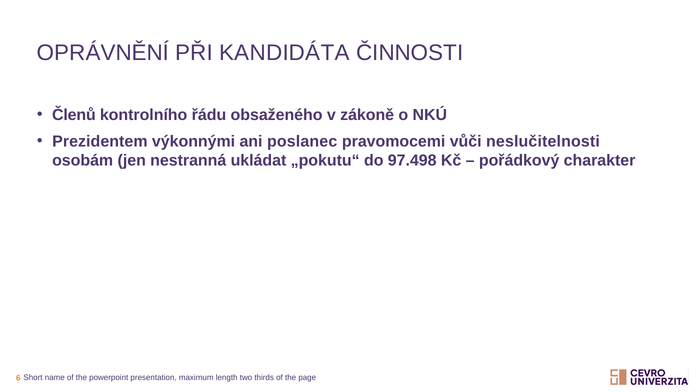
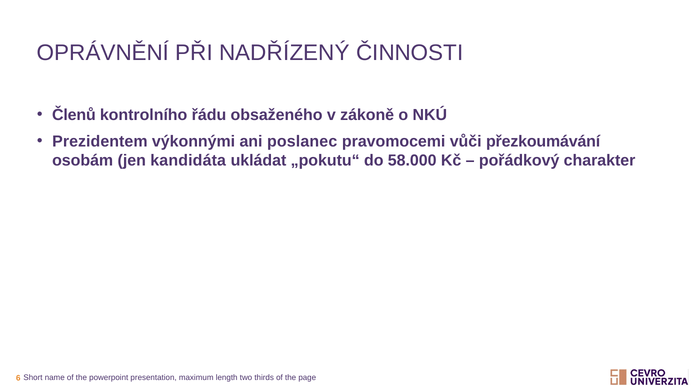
KANDIDÁTA: KANDIDÁTA -> NADŘÍZENÝ (284, 53)
neslučitelnosti: neslučitelnosti -> přezkoumávání (543, 141)
nestranná: nestranná -> kandidáta (188, 160)
97.498: 97.498 -> 58.000 (412, 160)
